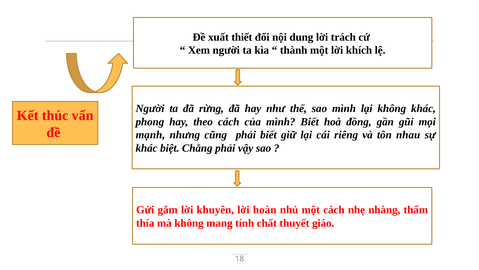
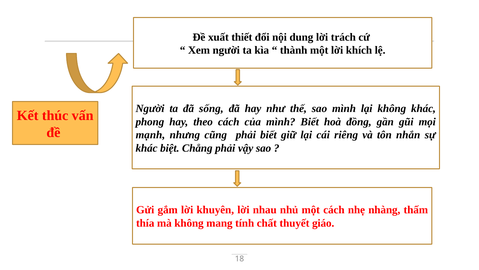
rừng: rừng -> sống (211, 108)
nhau: nhau -> nhắn (408, 135)
hoàn: hoàn -> nhau (265, 209)
